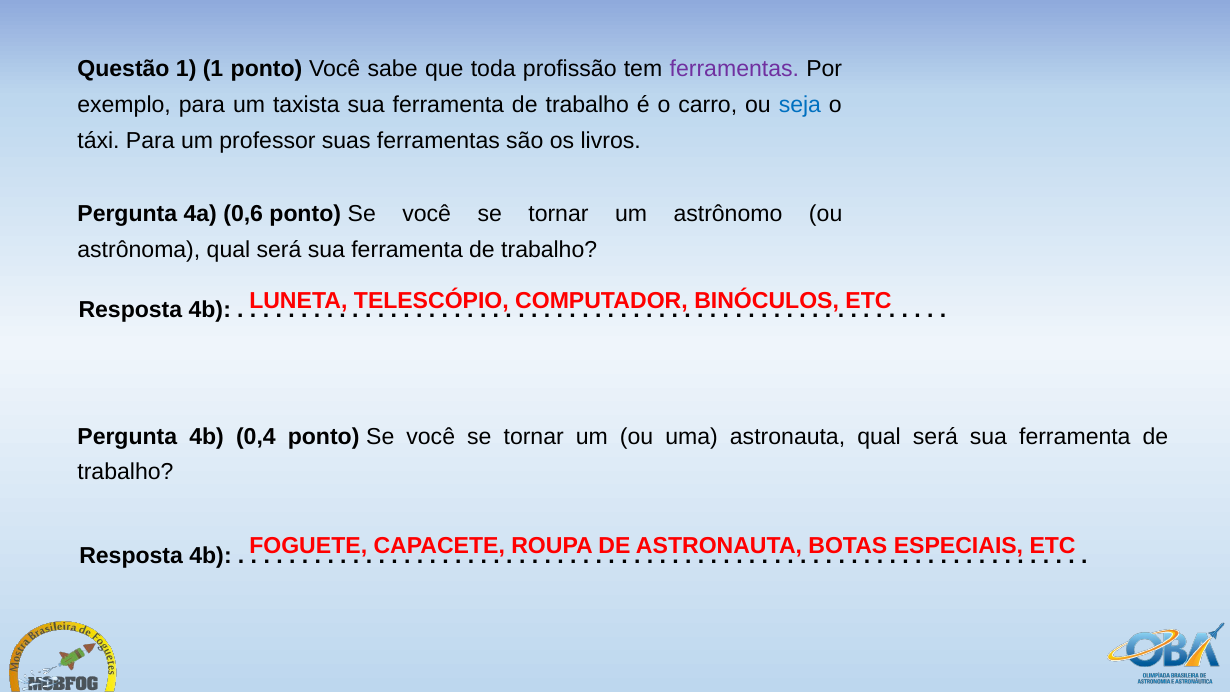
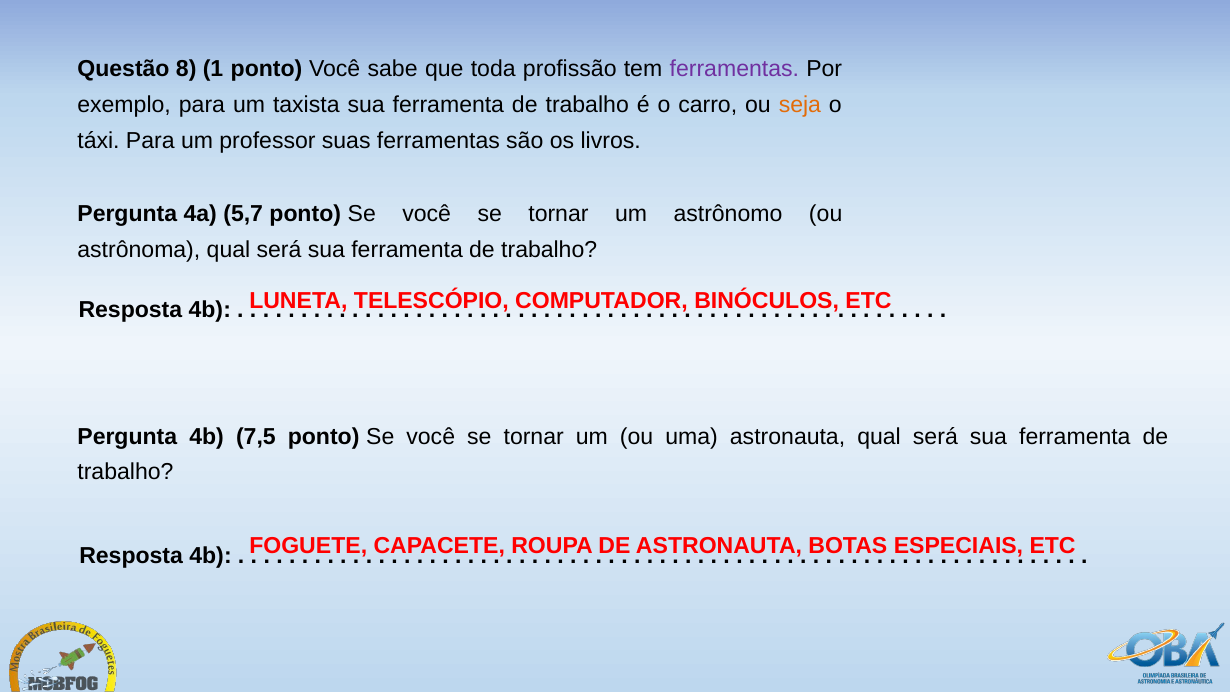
Questão 1: 1 -> 8 (186, 69)
seja colour: blue -> orange (800, 105)
0,6: 0,6 -> 5,7 (243, 214)
0,4: 0,4 -> 7,5 (256, 436)
